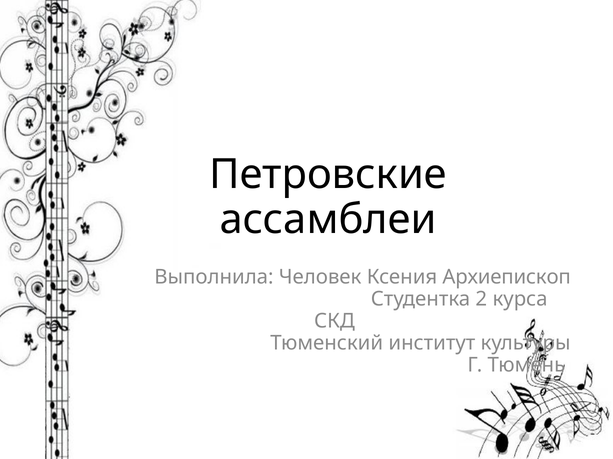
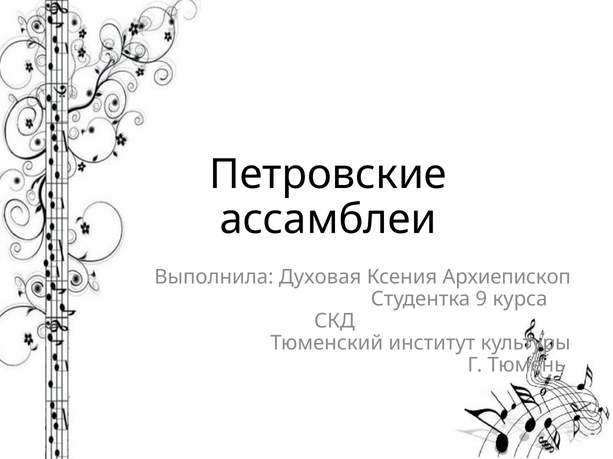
Человек: Человек -> Духовая (320, 277)
2: 2 -> 9 (481, 299)
